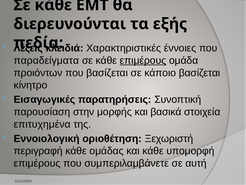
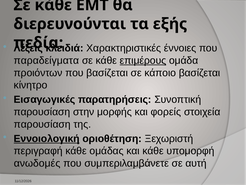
βασικά: βασικά -> φορείς (166, 112)
επιτυχημένα: επιτυχημένα -> παρουσίαση (42, 124)
Εννοιολογική underline: none -> present (47, 138)
επιμέρους: επιμέρους -> ανωδομές (37, 163)
